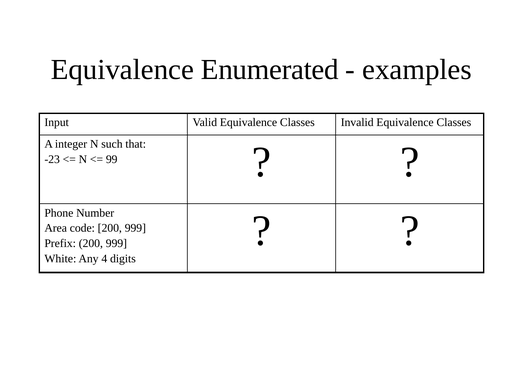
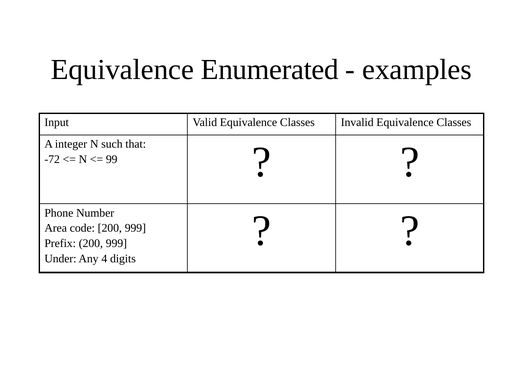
-23: -23 -> -72 (52, 159)
White: White -> Under (60, 259)
